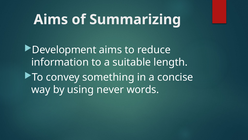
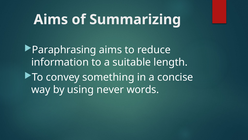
Development: Development -> Paraphrasing (64, 50)
